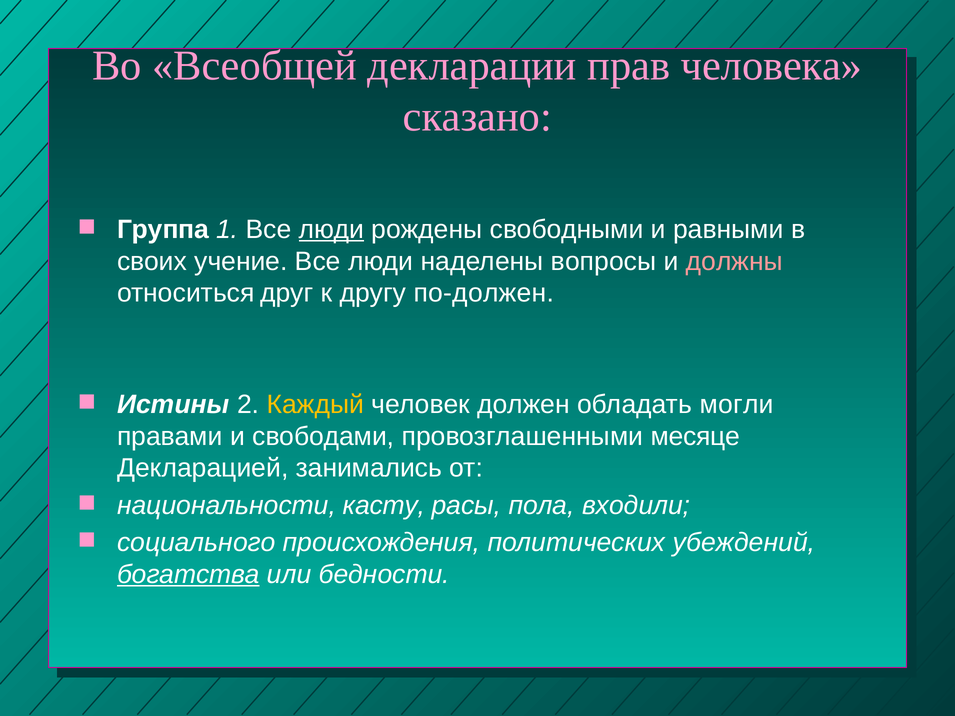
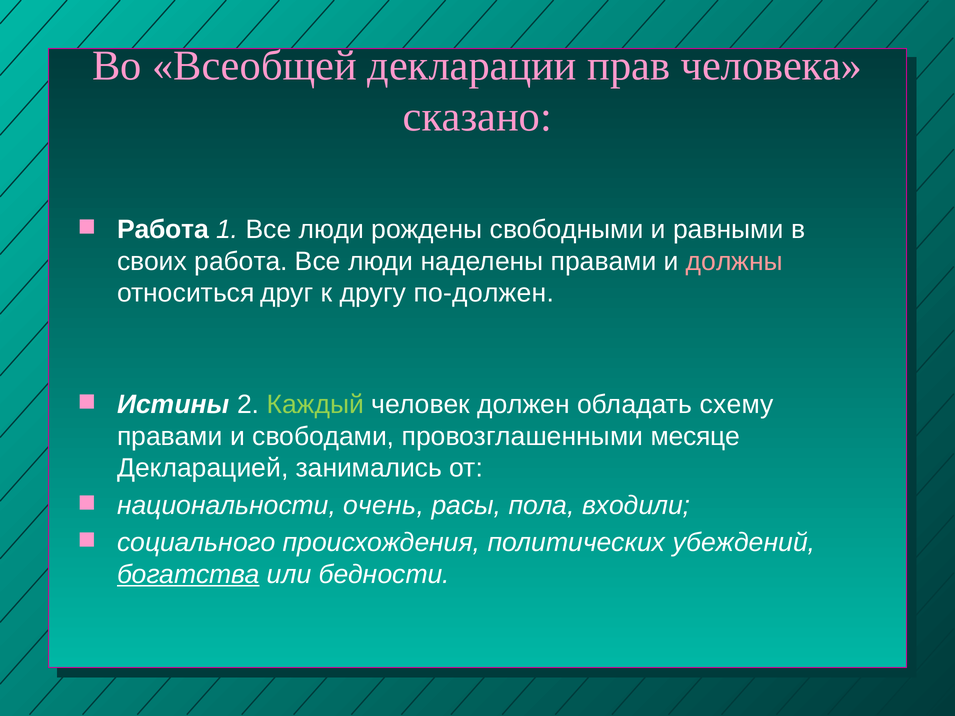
Группа: Группа -> Работа (163, 230)
люди underline: present -> none (331, 230)
своих учение: учение -> работа (241, 261)
наделены вопросы: вопросы -> правами (604, 261)
Каждый colour: yellow -> light green (315, 405)
могли: могли -> схему (737, 405)
касту: касту -> очень (384, 505)
